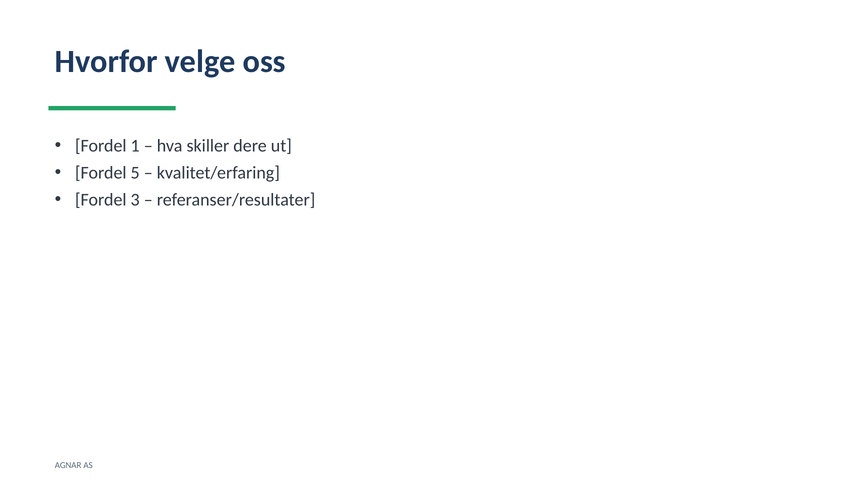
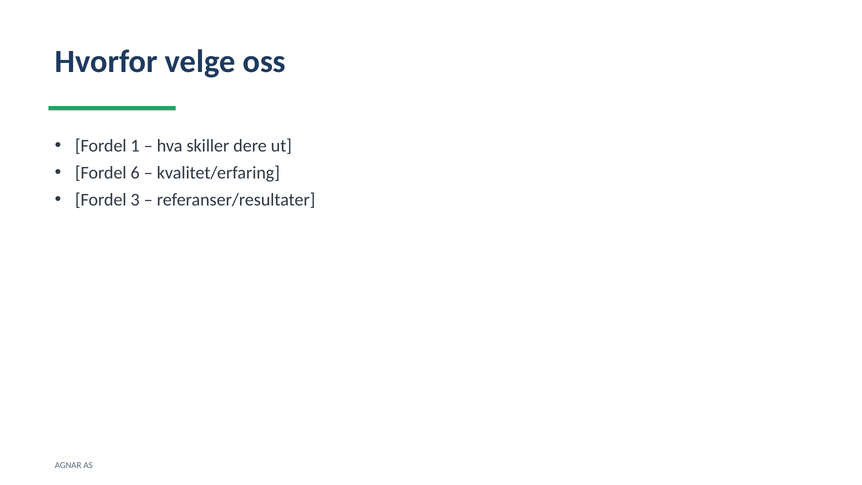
5: 5 -> 6 (135, 173)
